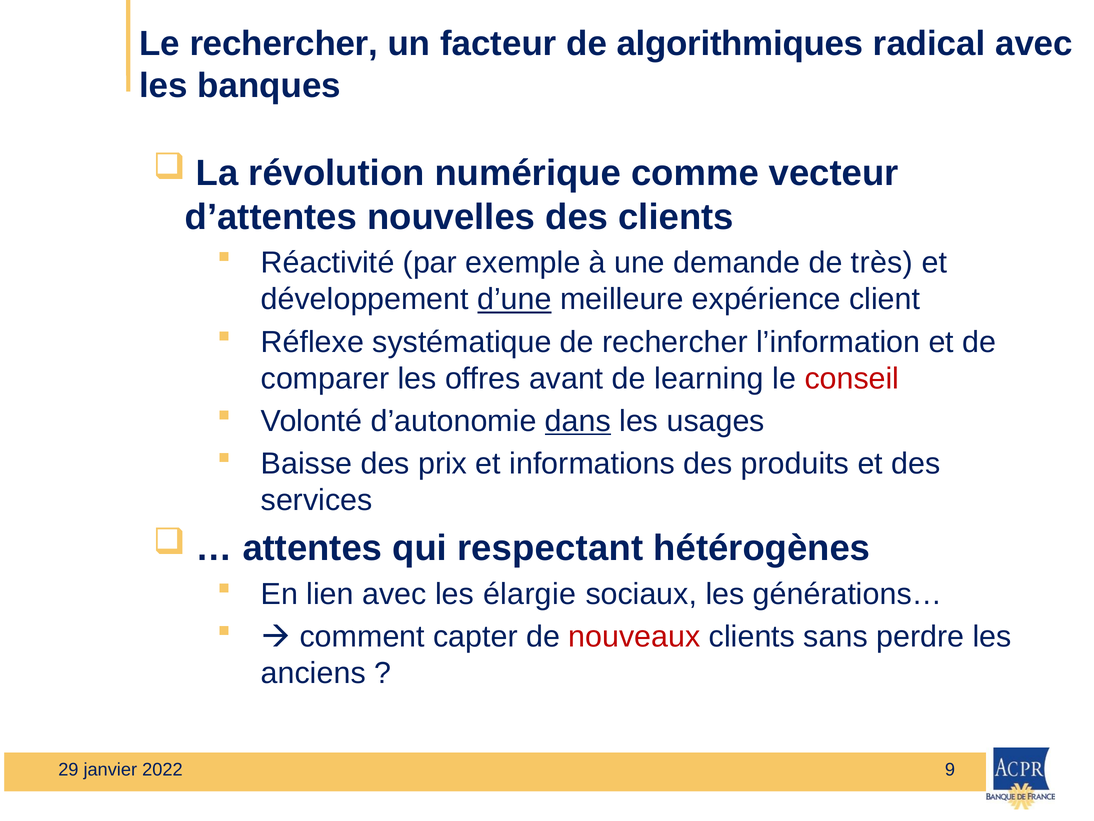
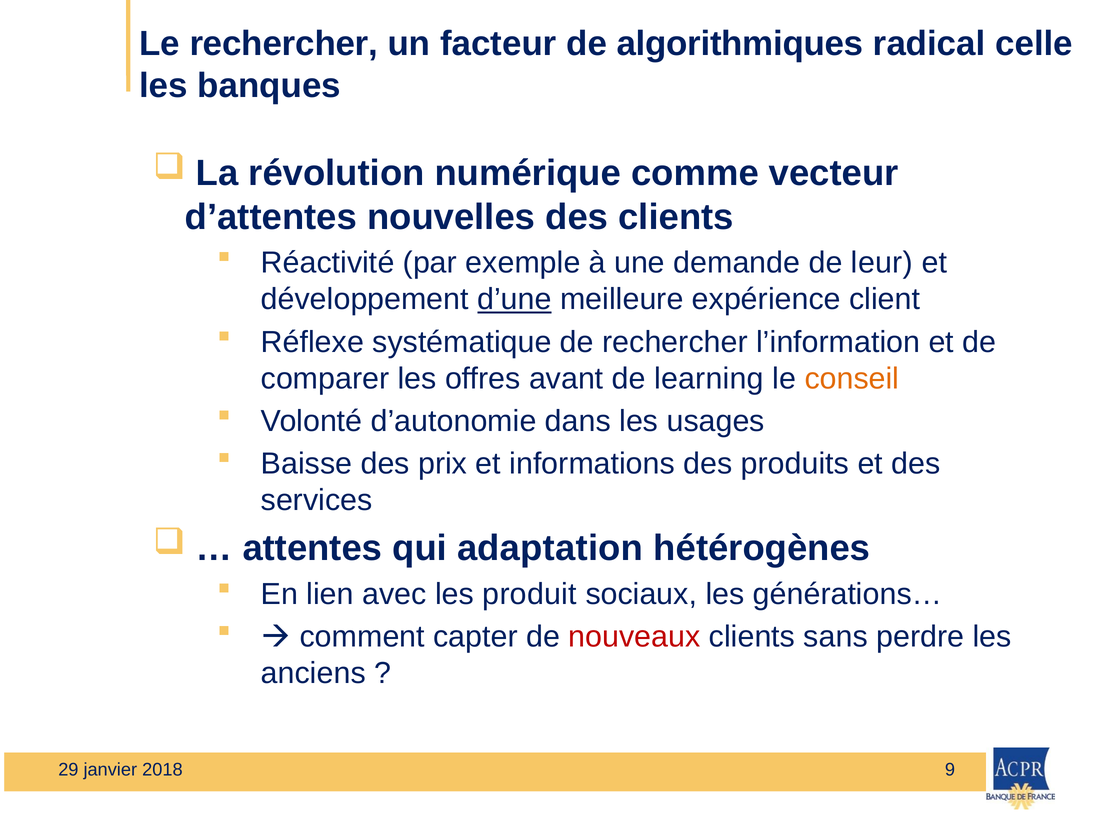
radical avec: avec -> celle (1034, 44)
très: très -> leur (882, 263)
conseil colour: red -> orange (852, 378)
dans underline: present -> none (578, 421)
respectant: respectant -> adaptation (550, 548)
élargie: élargie -> produit (530, 594)
2022: 2022 -> 2018 (162, 769)
